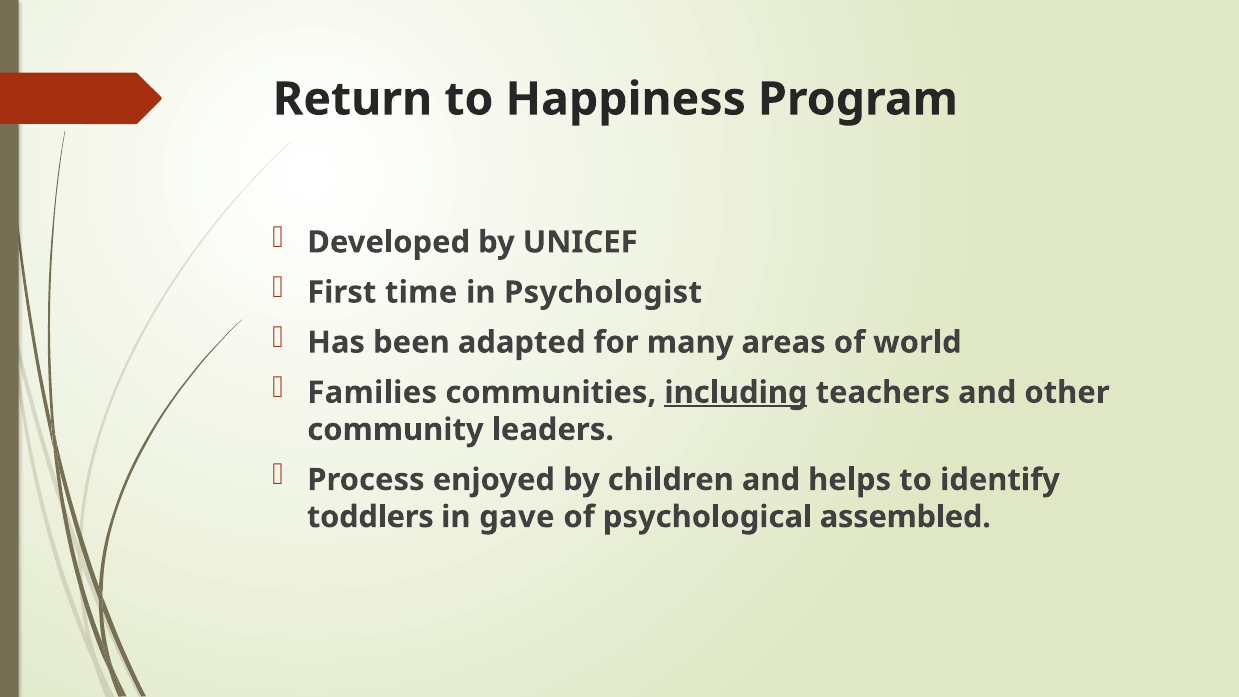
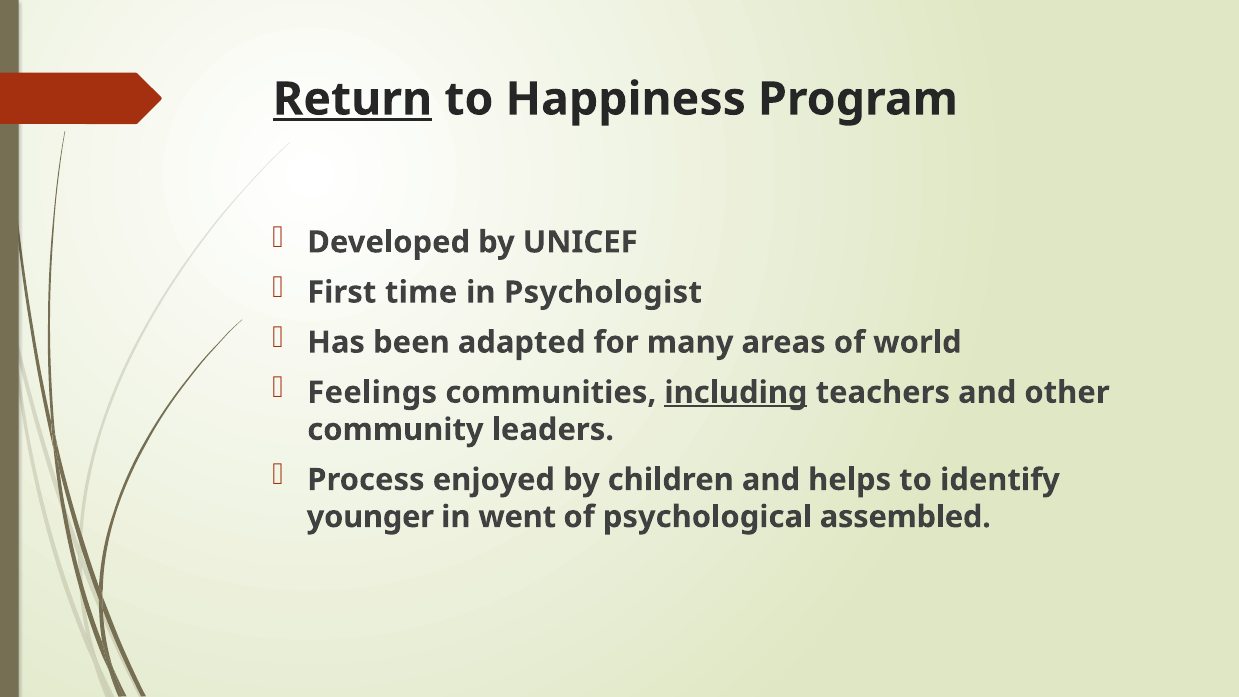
Return underline: none -> present (353, 99)
Families: Families -> Feelings (372, 392)
toddlers: toddlers -> younger (370, 517)
gave: gave -> went (517, 517)
